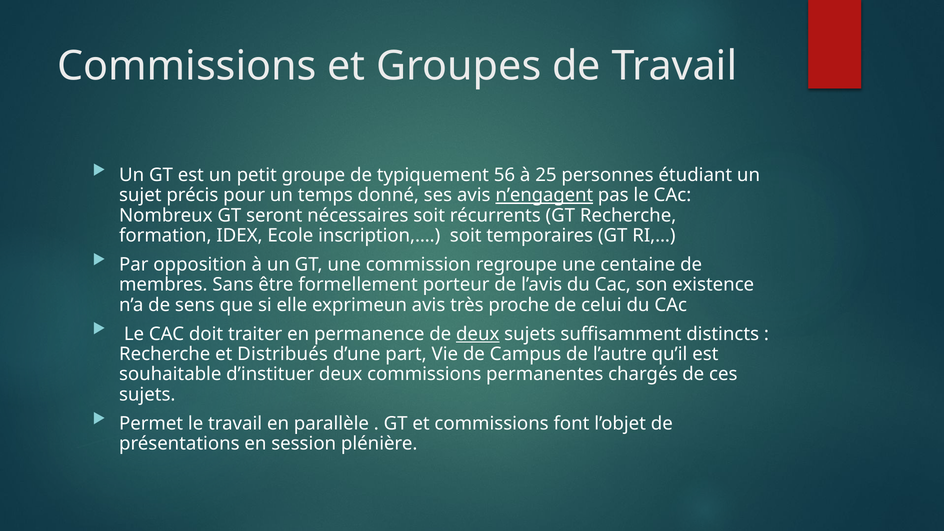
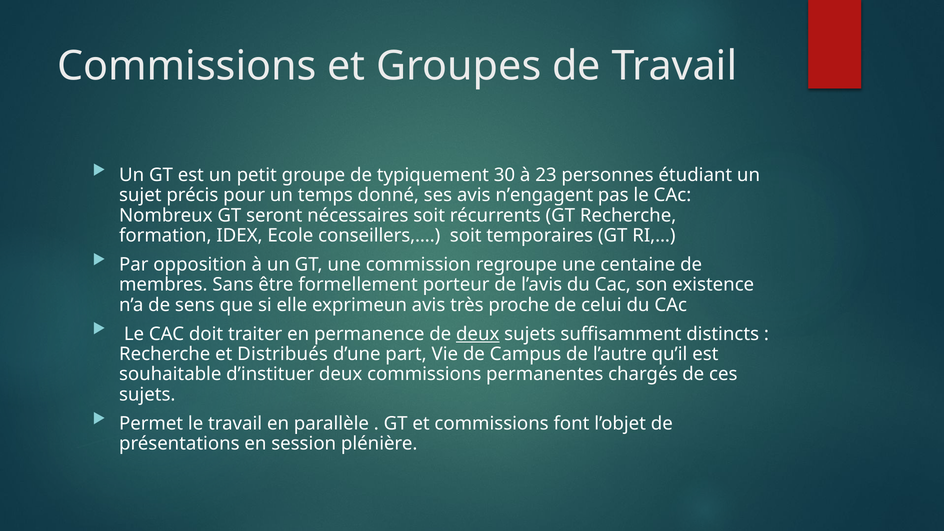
56: 56 -> 30 (504, 175)
25: 25 -> 23 (546, 175)
n’engagent underline: present -> none (544, 195)
inscription,…: inscription,… -> conseillers,… (379, 236)
